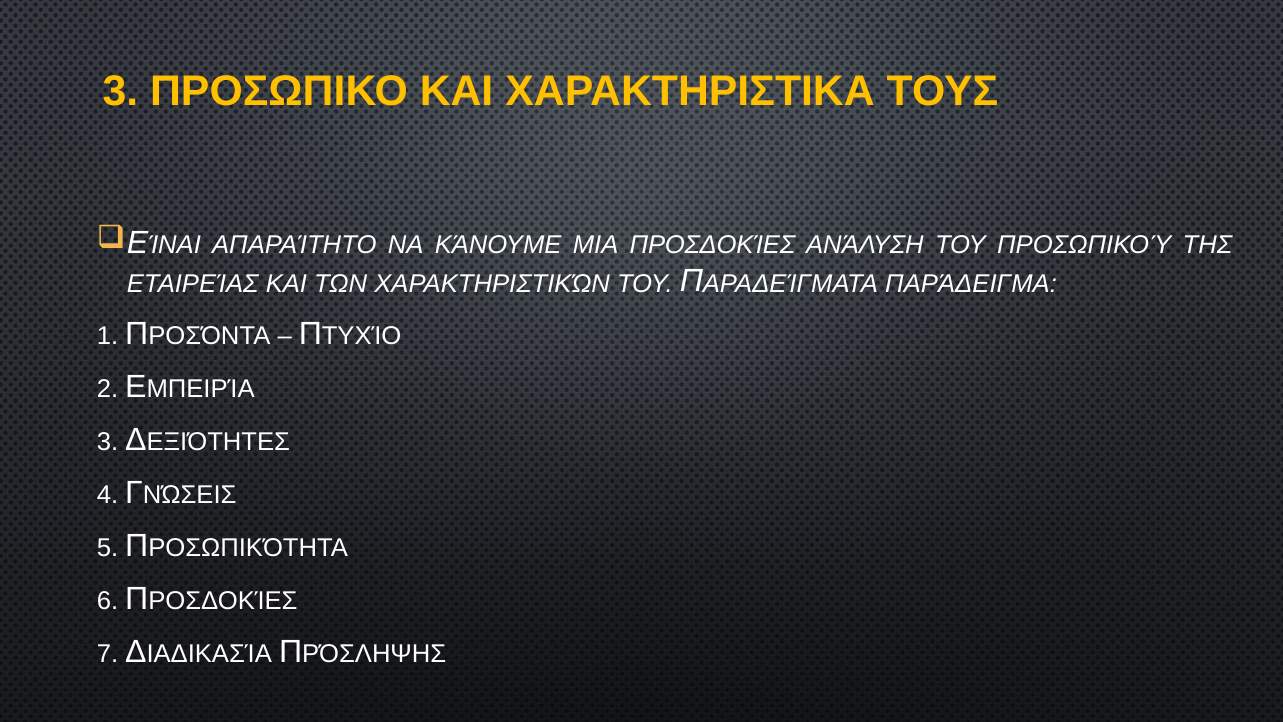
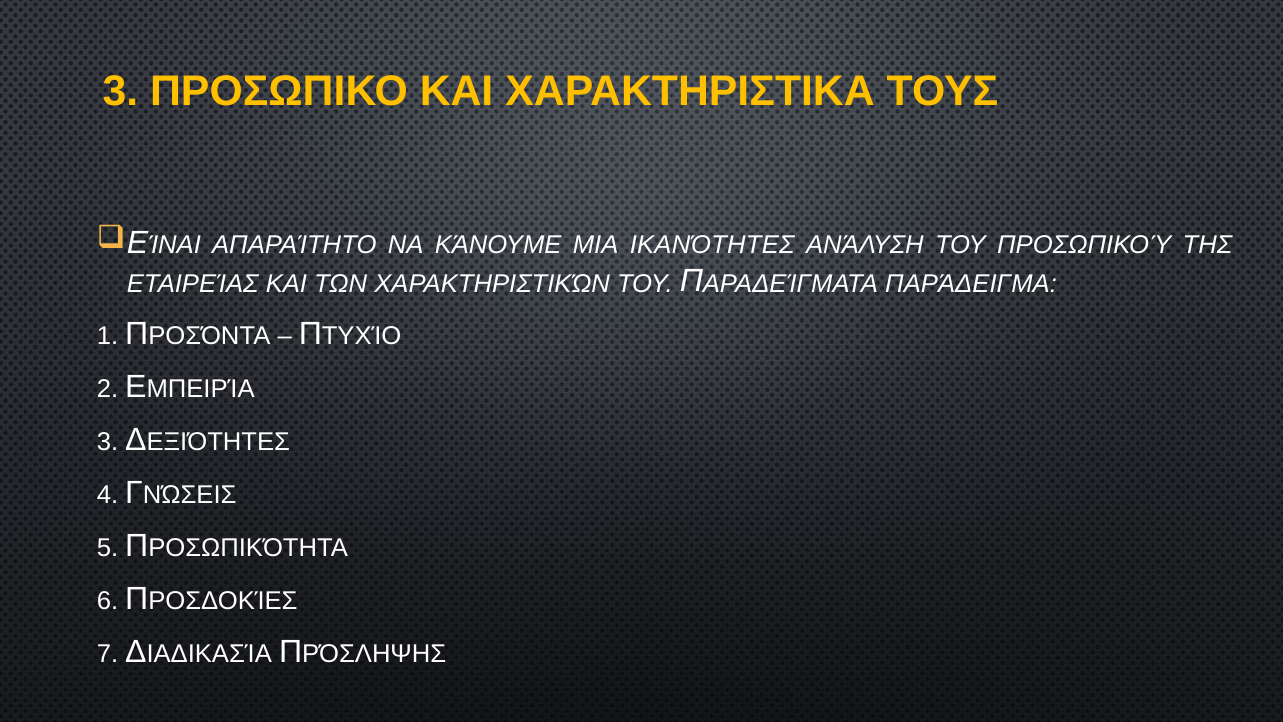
ΠΡΟΣΔΟΚΊΕΣ: ΠΡΟΣΔΟΚΊΕΣ -> ΙΚΑΝΌΤΗΤΕΣ (712, 245)
